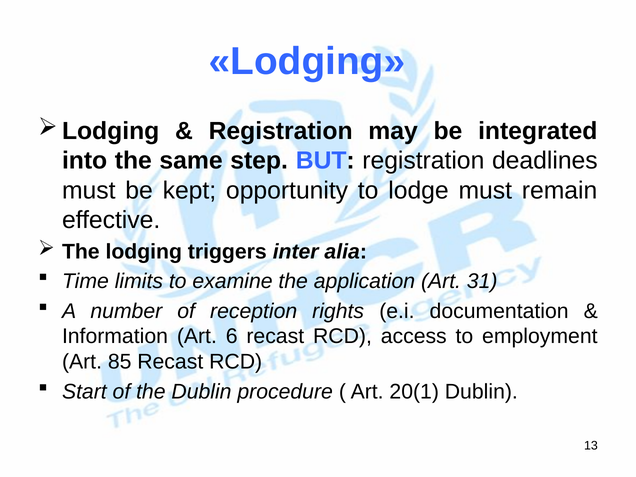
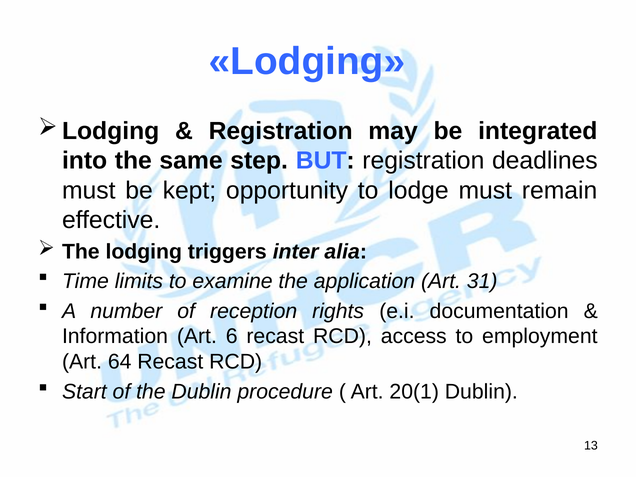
85: 85 -> 64 (120, 362)
